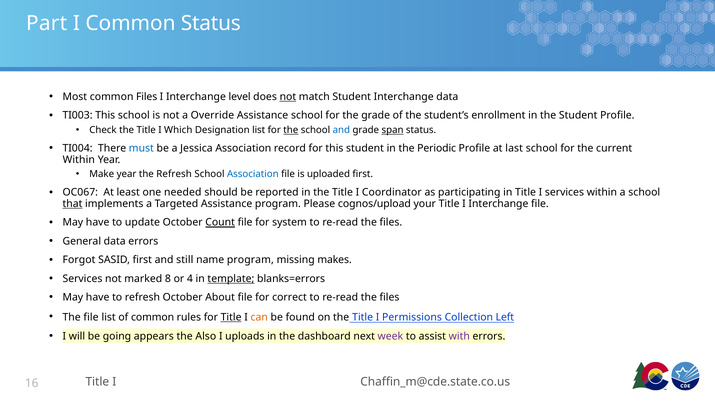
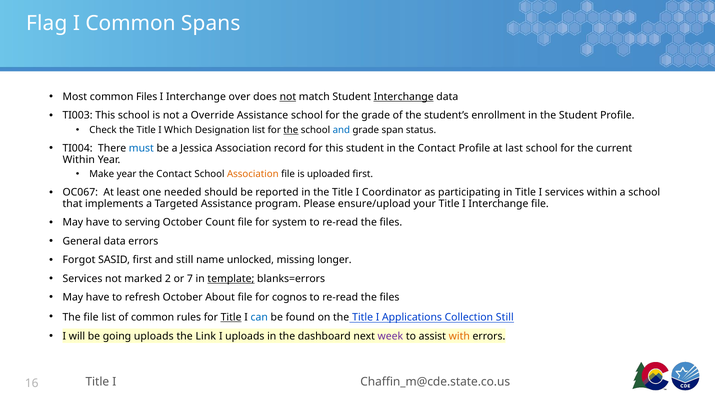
Part: Part -> Flag (47, 23)
Common Status: Status -> Spans (211, 23)
level: level -> over (240, 97)
Interchange underline: none -> present (404, 97)
span underline: present -> none (393, 130)
in the Periodic: Periodic -> Contact (437, 148)
Refresh: Refresh -> Contact (174, 174)
Association colour: blue -> orange (253, 174)
that underline: present -> none (72, 204)
cognos/upload: cognos/upload -> ensure/upload (374, 204)
update: update -> serving (143, 223)
Count underline: present -> none (220, 223)
name program: program -> unlocked (250, 260)
makes: makes -> longer (335, 260)
8: 8 -> 2 (168, 279)
4: 4 -> 7 (190, 279)
correct: correct -> cognos (290, 297)
can colour: orange -> blue (259, 317)
Permissions: Permissions -> Applications (412, 317)
Collection Left: Left -> Still (505, 317)
going appears: appears -> uploads (154, 336)
Also: Also -> Link (206, 336)
with colour: purple -> orange (459, 336)
